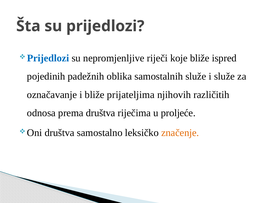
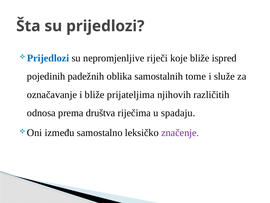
samostalnih služe: služe -> tome (196, 76)
proljeće: proljeće -> spadaju (178, 113)
Oni društva: društva -> između (60, 132)
značenje colour: orange -> purple (180, 132)
